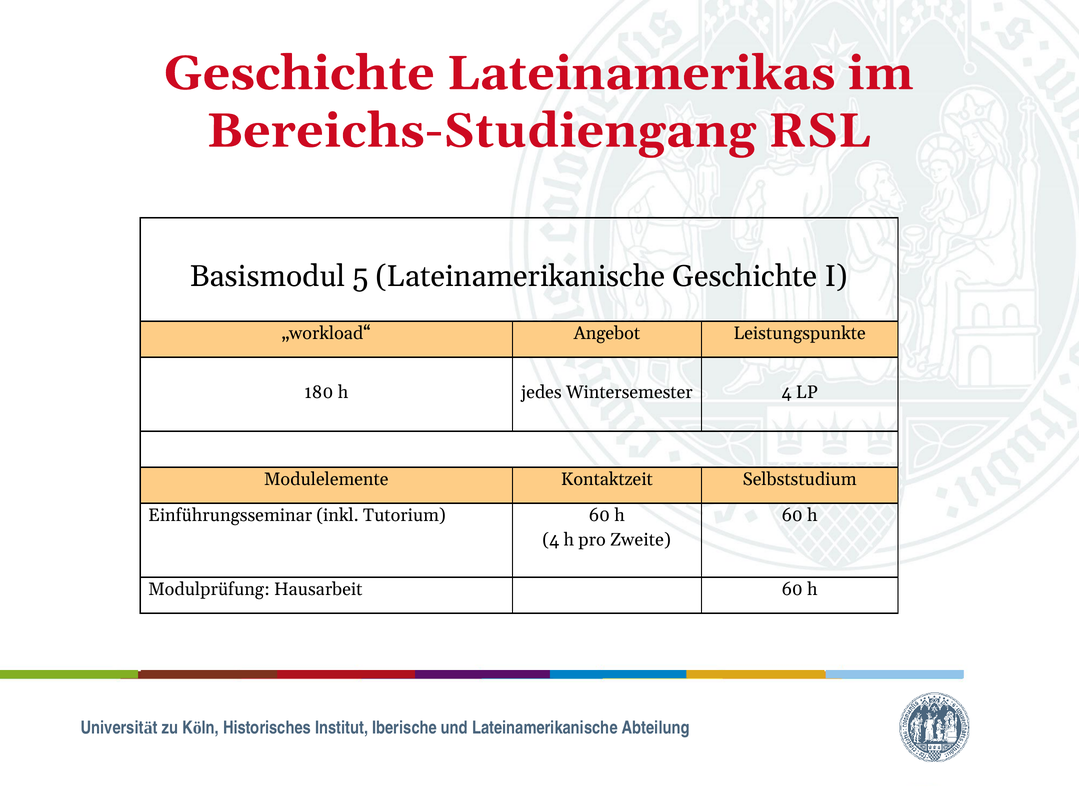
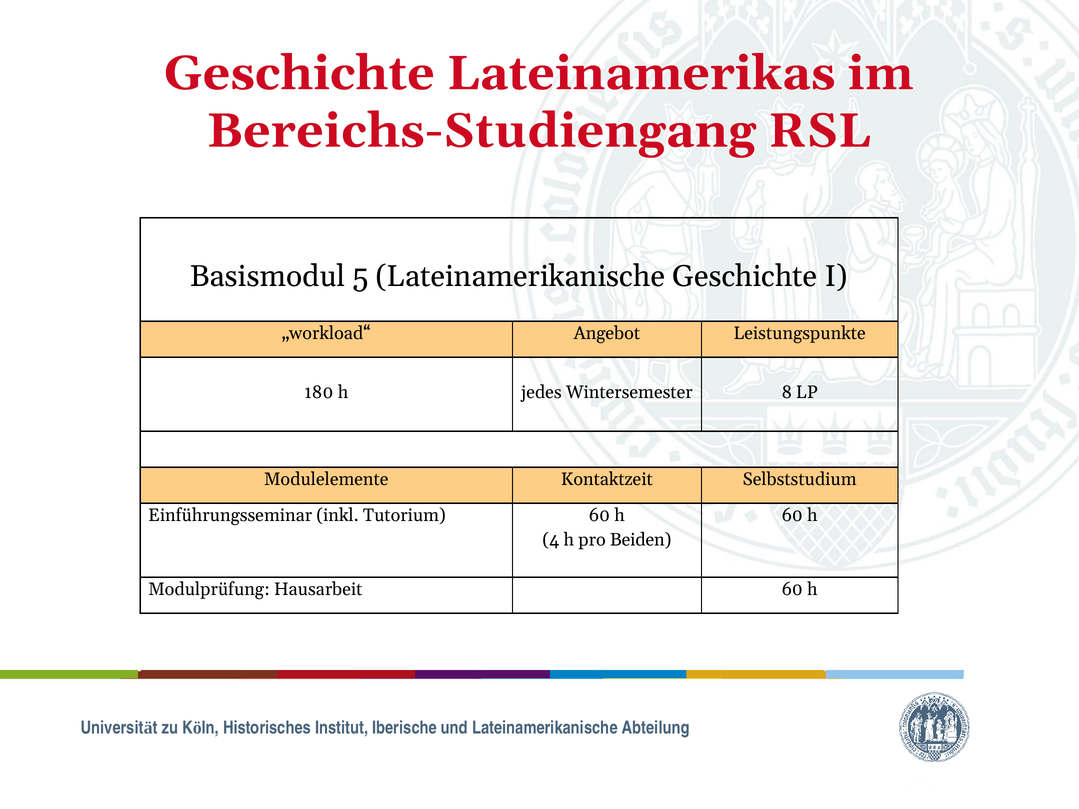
Wintersemester 4: 4 -> 8 (787, 392)
Zweite: Zweite -> Beiden (641, 540)
